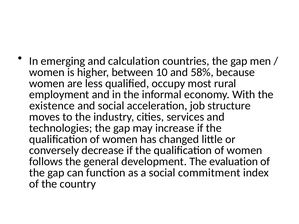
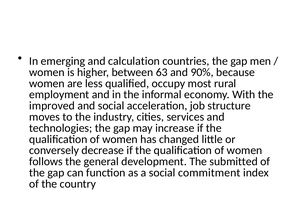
10: 10 -> 63 (162, 72)
58%: 58% -> 90% (202, 72)
existence: existence -> improved (52, 106)
evaluation: evaluation -> submitted (234, 162)
